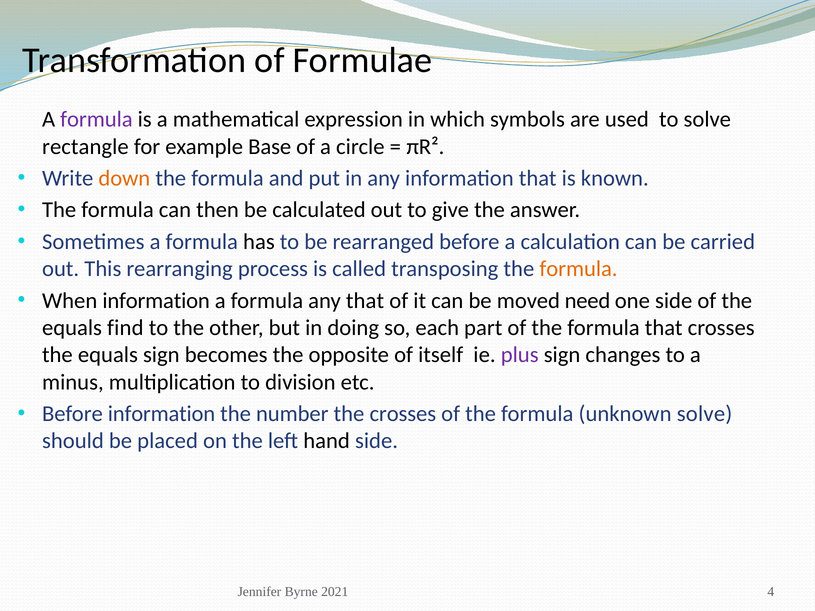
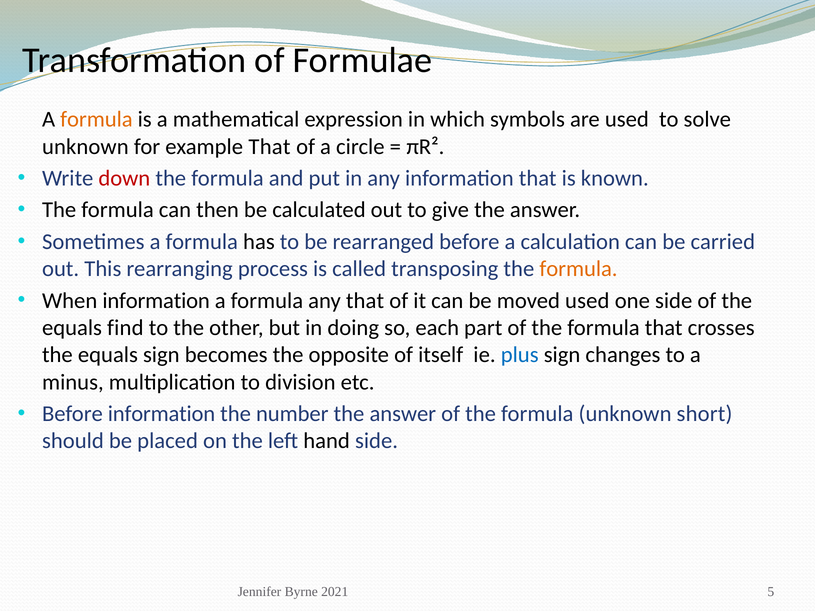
formula colour: purple -> orange (96, 119)
rectangle: rectangle -> unknown (85, 147)
example Base: Base -> That (270, 147)
down colour: orange -> red (124, 178)
moved need: need -> used (587, 301)
plus colour: purple -> blue (520, 355)
crosses: crosses -> answer (403, 414)
unknown solve: solve -> short (705, 414)
4: 4 -> 5 (771, 592)
